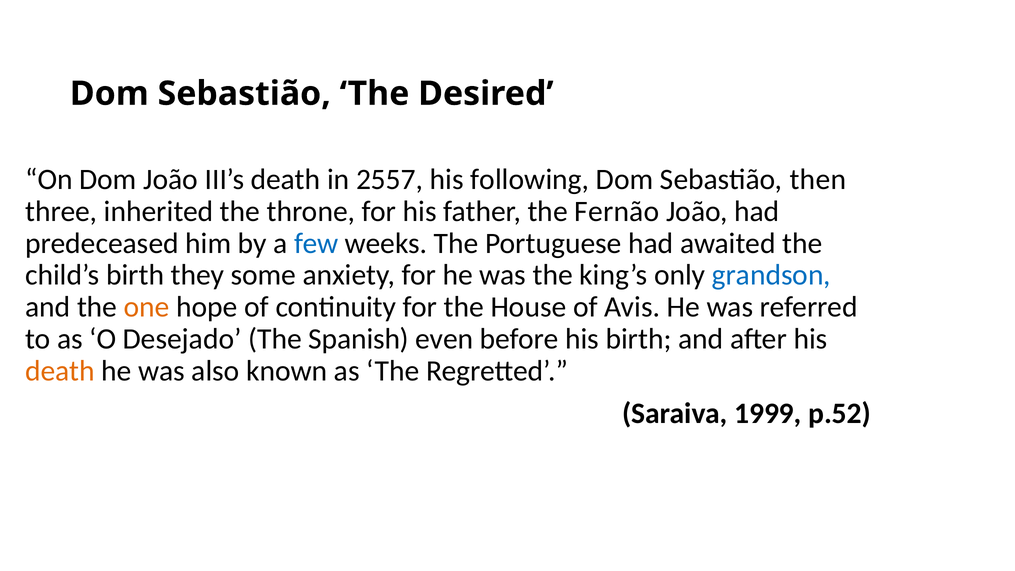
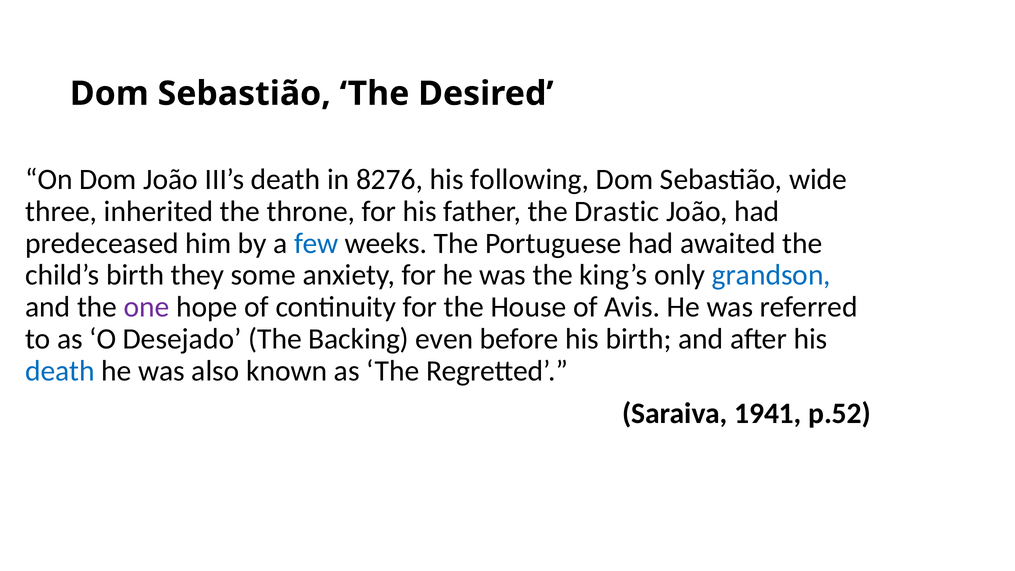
2557: 2557 -> 8276 (390, 179)
then: then -> wide (818, 179)
Fernão: Fernão -> Drastic (617, 211)
one colour: orange -> purple (147, 307)
Spanish: Spanish -> Backing (359, 339)
death colour: orange -> blue (60, 371)
1999: 1999 -> 1941 (768, 413)
